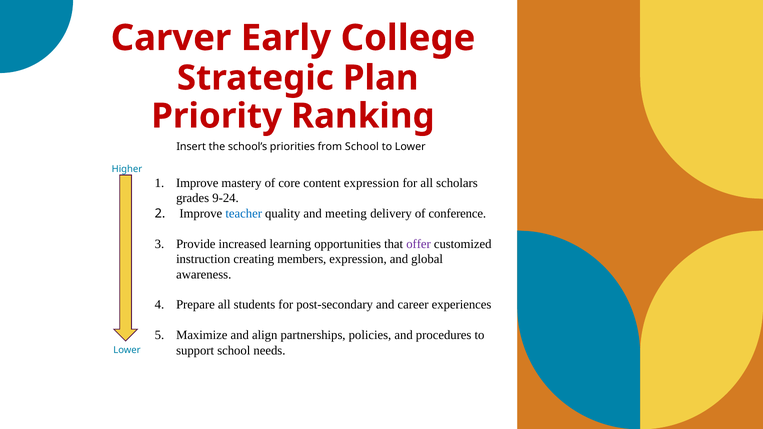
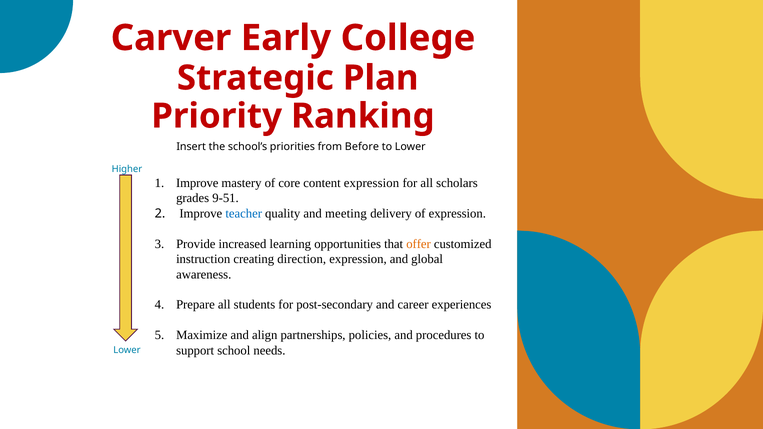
from School: School -> Before (362, 147)
9-24: 9-24 -> 9-51 (226, 198)
of conference: conference -> expression (457, 213)
offer colour: purple -> orange (419, 244)
members: members -> direction (302, 259)
